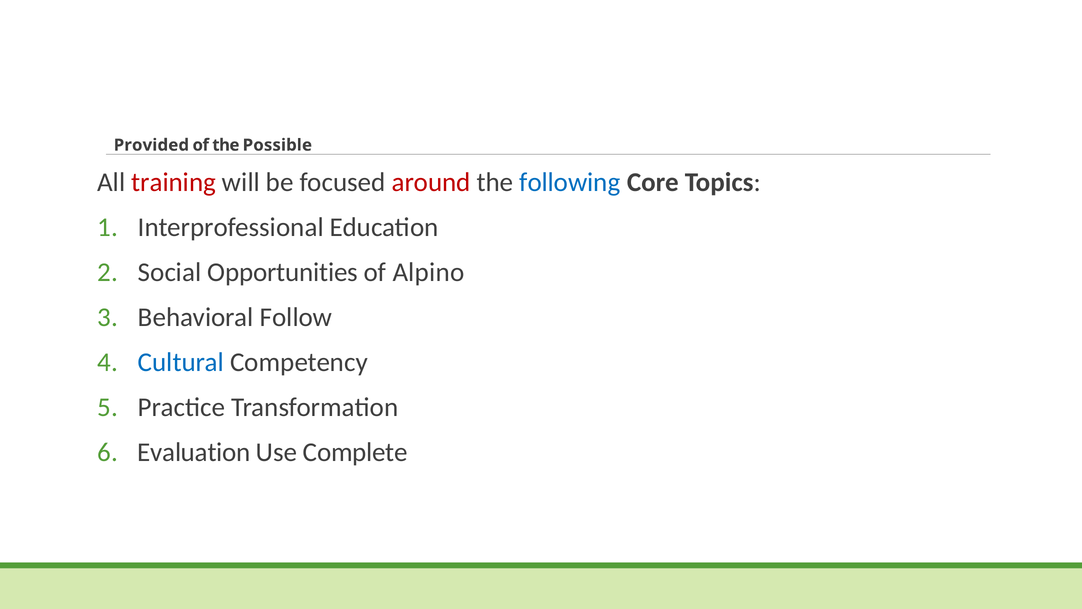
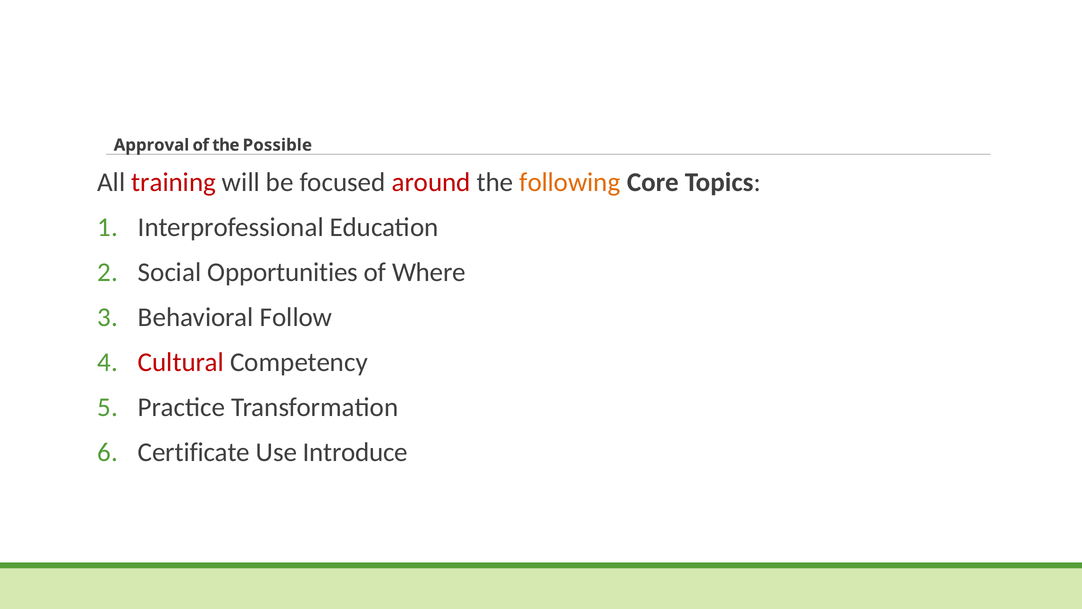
Provided: Provided -> Approval (151, 145)
following colour: blue -> orange (570, 182)
Alpino: Alpino -> Where (429, 272)
Cultural colour: blue -> red (181, 362)
Evaluation: Evaluation -> Certificate (194, 452)
Complete: Complete -> Introduce (355, 452)
